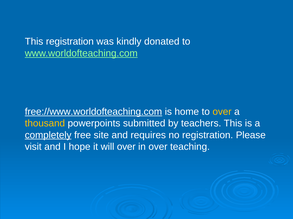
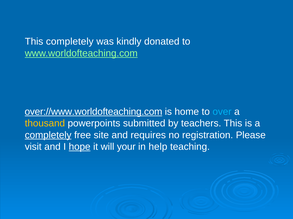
This registration: registration -> completely (70, 42)
free://www.worldofteaching.com: free://www.worldofteaching.com -> over://www.worldofteaching.com (93, 112)
over colour: yellow -> light blue (222, 112)
hope underline: none -> present (80, 147)
will over: over -> your (126, 147)
in over: over -> help (158, 147)
